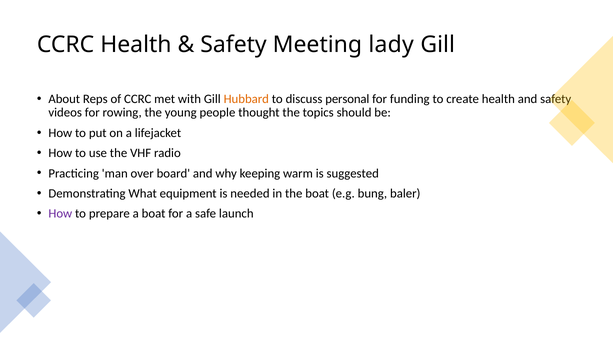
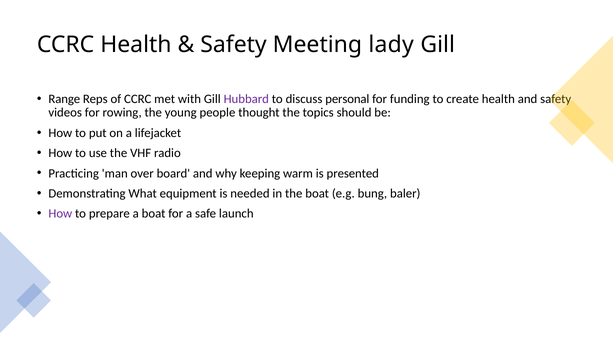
About: About -> Range (64, 99)
Hubbard colour: orange -> purple (246, 99)
suggested: suggested -> presented (353, 173)
